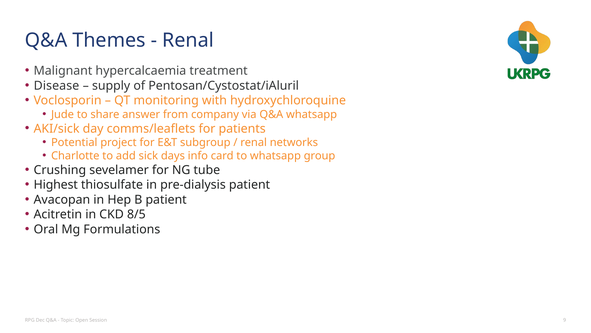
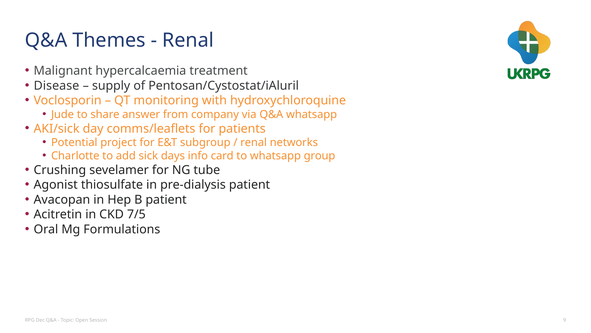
Highest: Highest -> Agonist (56, 185)
8/5: 8/5 -> 7/5 (136, 214)
